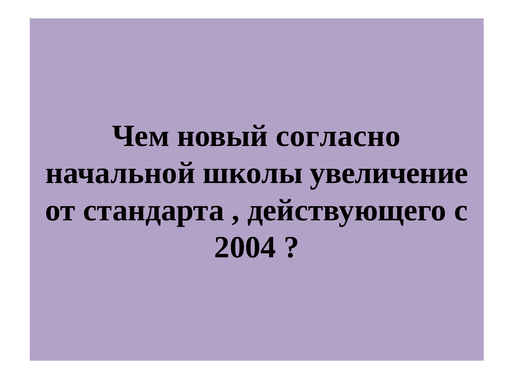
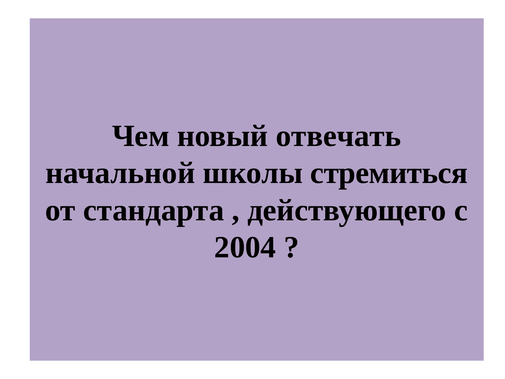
согласно: согласно -> отвечать (338, 136)
увеличение: увеличение -> стремиться (389, 173)
